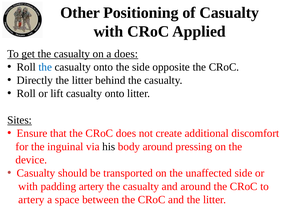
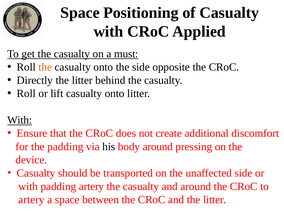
Other: Other -> Space (80, 13)
a does: does -> must (126, 54)
the colour: blue -> orange (45, 67)
Sites: Sites -> With (20, 120)
the inguinal: inguinal -> padding (65, 147)
